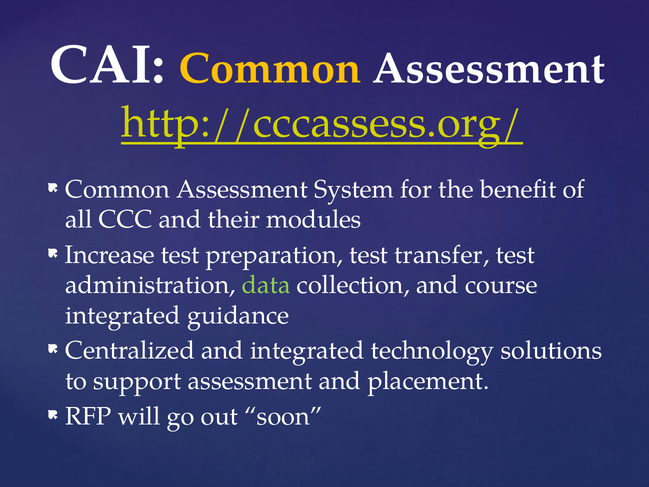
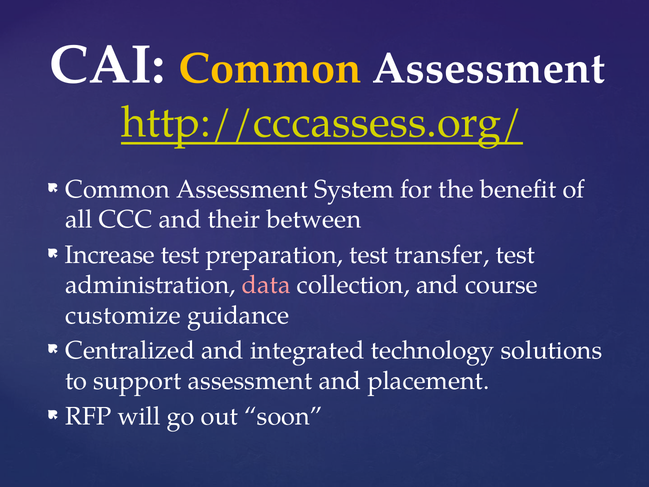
modules: modules -> between (314, 219)
data colour: light green -> pink (266, 285)
integrated: integrated -> customize (123, 315)
